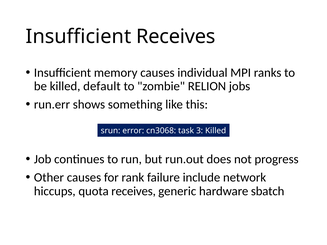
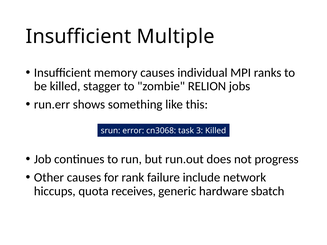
Insufficient Receives: Receives -> Multiple (176, 37)
default: default -> stagger (102, 86)
